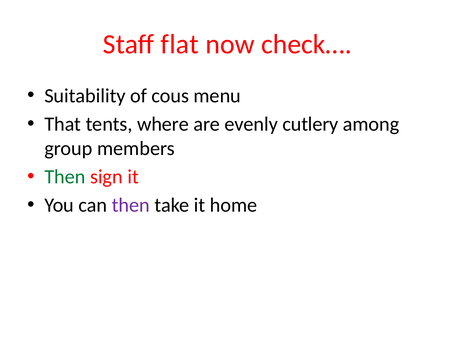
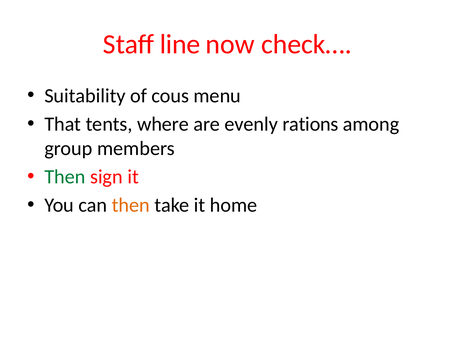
flat: flat -> line (180, 44)
cutlery: cutlery -> rations (311, 124)
then colour: purple -> orange (131, 205)
